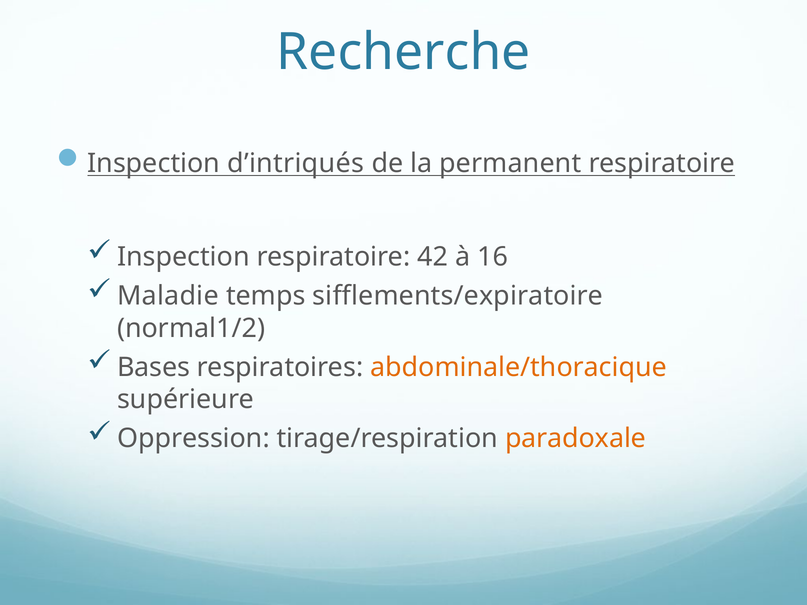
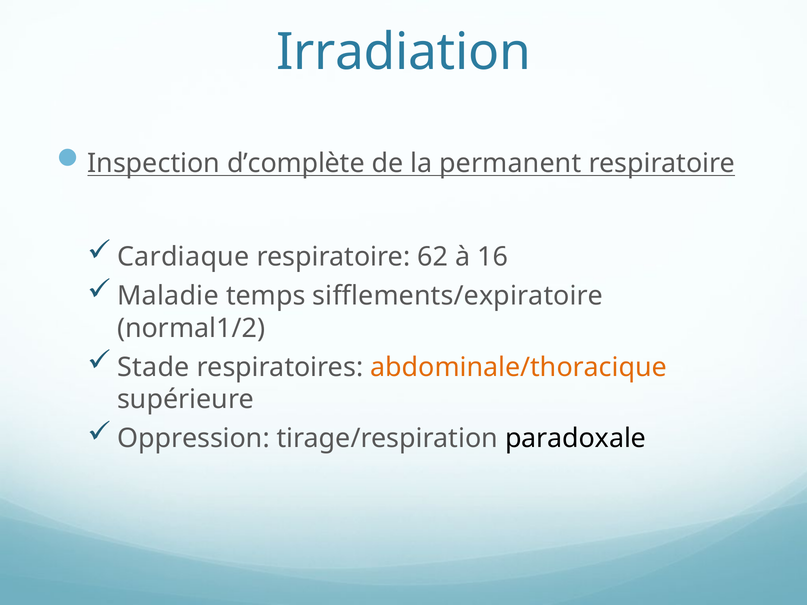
Recherche: Recherche -> Irradiation (404, 52)
d’intriqués: d’intriqués -> d’complète (296, 163)
Inspection: Inspection -> Cardiaque (183, 257)
42: 42 -> 62 (433, 257)
Bases: Bases -> Stade (153, 367)
paradoxale colour: orange -> black (576, 439)
